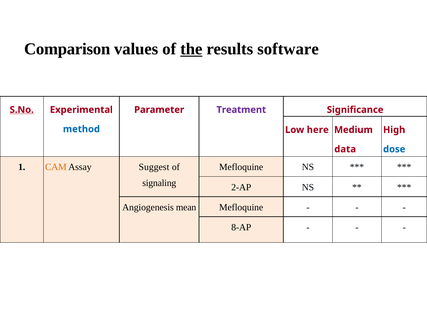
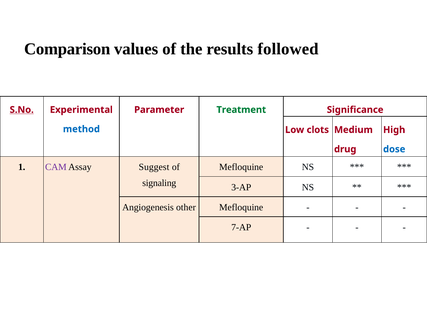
the underline: present -> none (191, 49)
software: software -> followed (288, 49)
Treatment colour: purple -> green (241, 109)
here: here -> clots (318, 130)
data: data -> drug (345, 149)
CAM colour: orange -> purple (56, 167)
2-AP: 2-AP -> 3-AP (241, 187)
mean: mean -> other (186, 207)
8-AP: 8-AP -> 7-AP (241, 227)
